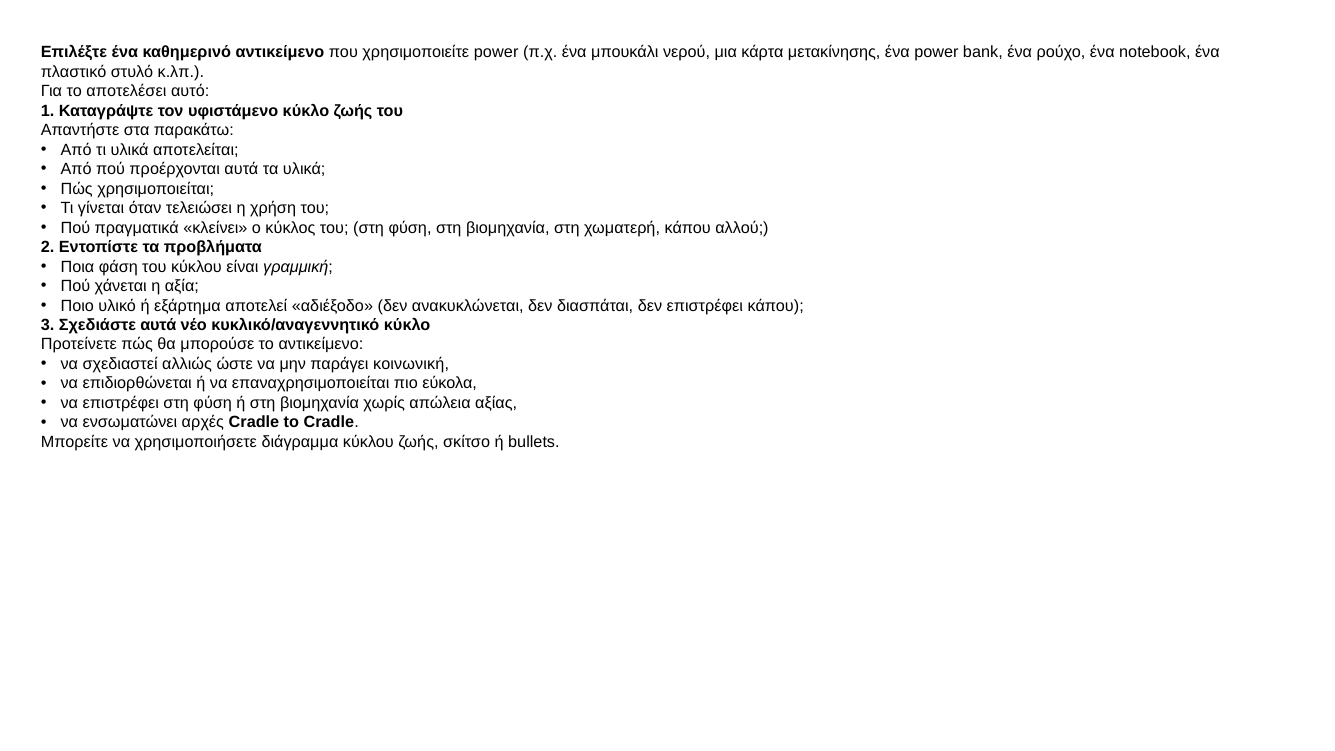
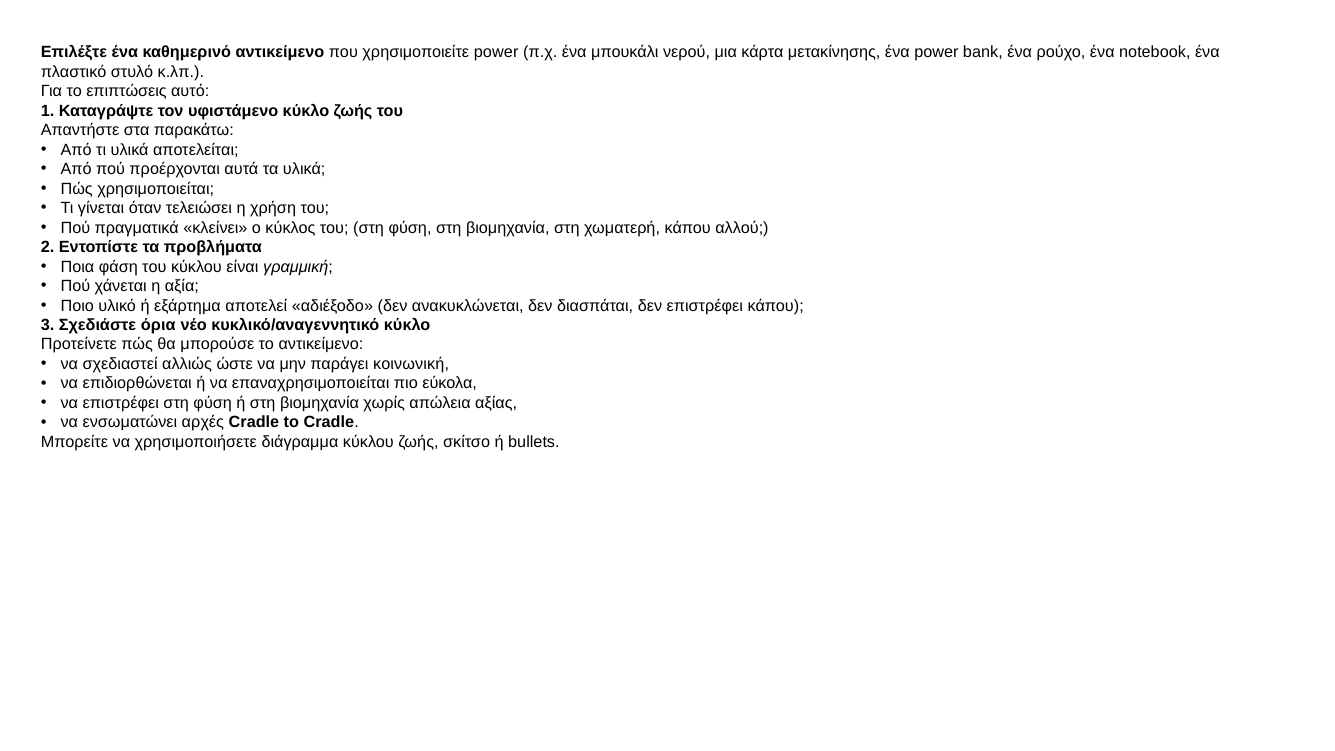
αποτελέσει: αποτελέσει -> επιπτώσεις (126, 91)
Σχεδιάστε αυτά: αυτά -> όρια (158, 325)
